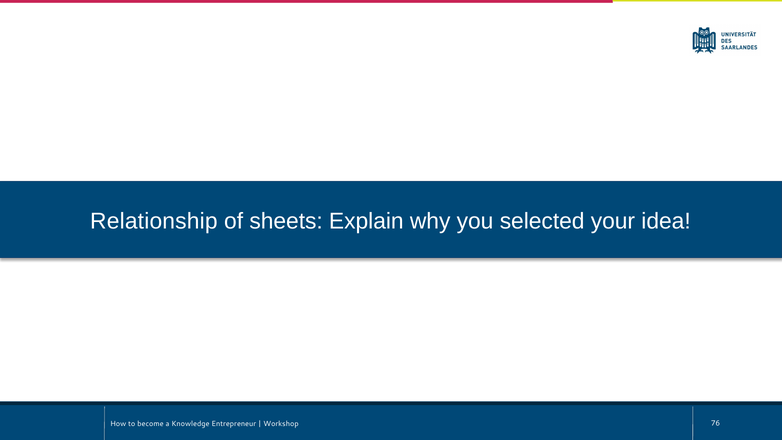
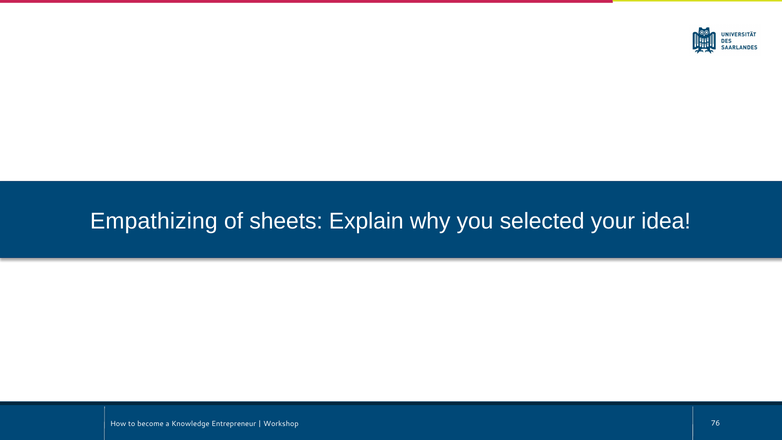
Relationship: Relationship -> Empathizing (154, 221)
